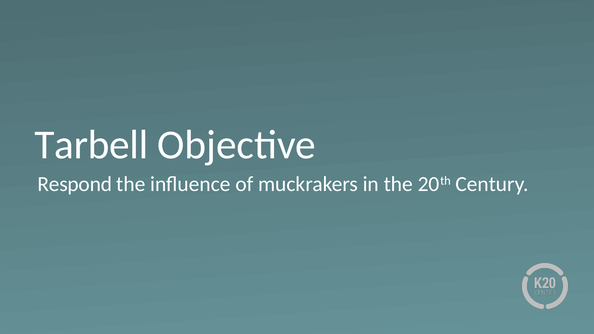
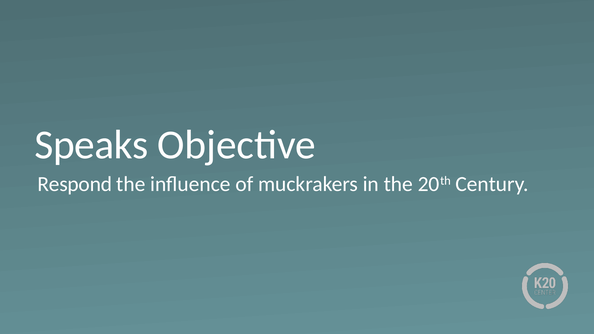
Tarbell: Tarbell -> Speaks (91, 145)
